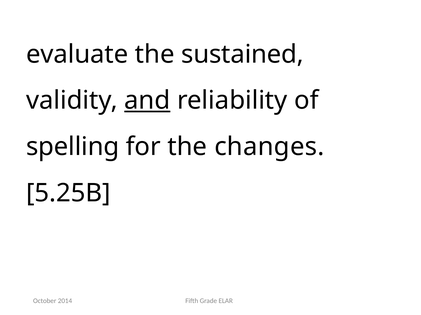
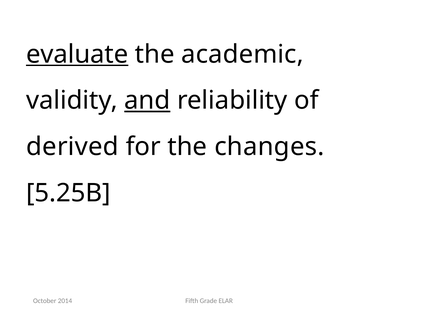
evaluate underline: none -> present (77, 54)
sustained: sustained -> academic (242, 54)
spelling: spelling -> derived (72, 147)
